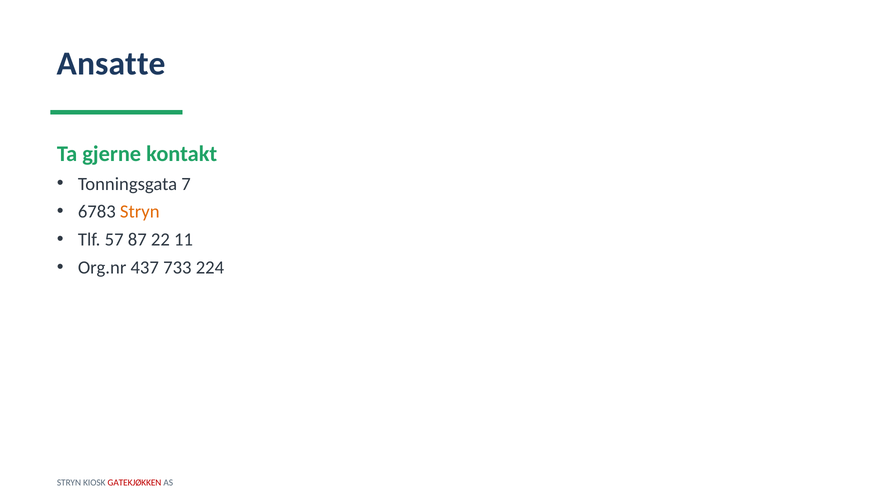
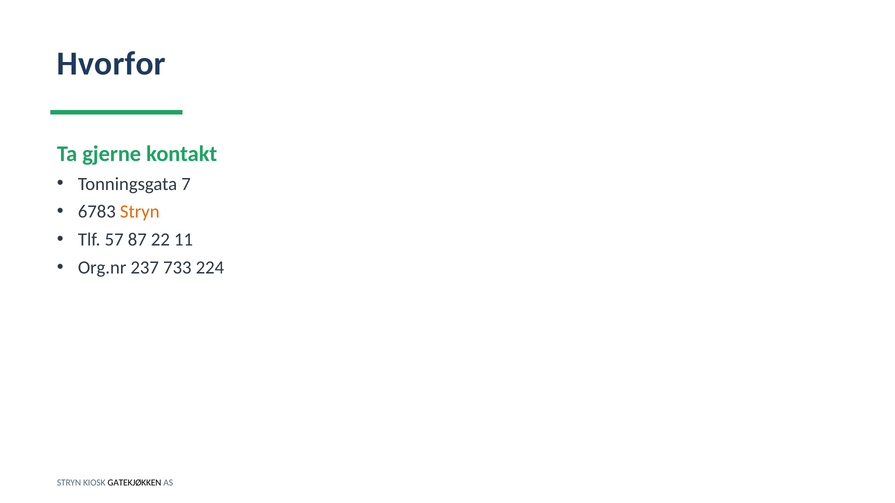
Ansatte: Ansatte -> Hvorfor (111, 64)
437: 437 -> 237 (145, 268)
GATEKJØKKEN colour: red -> black (134, 483)
